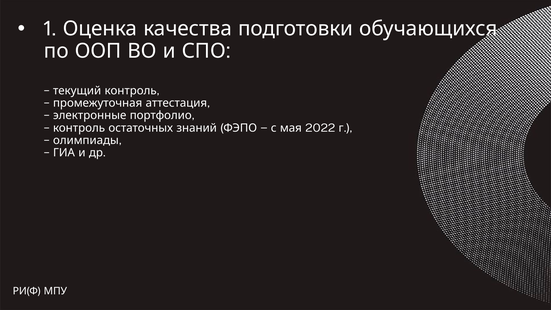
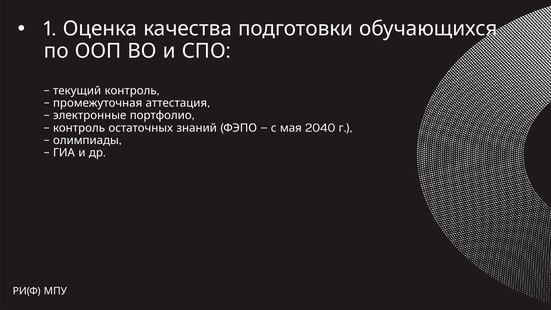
2022: 2022 -> 2040 (320, 128)
